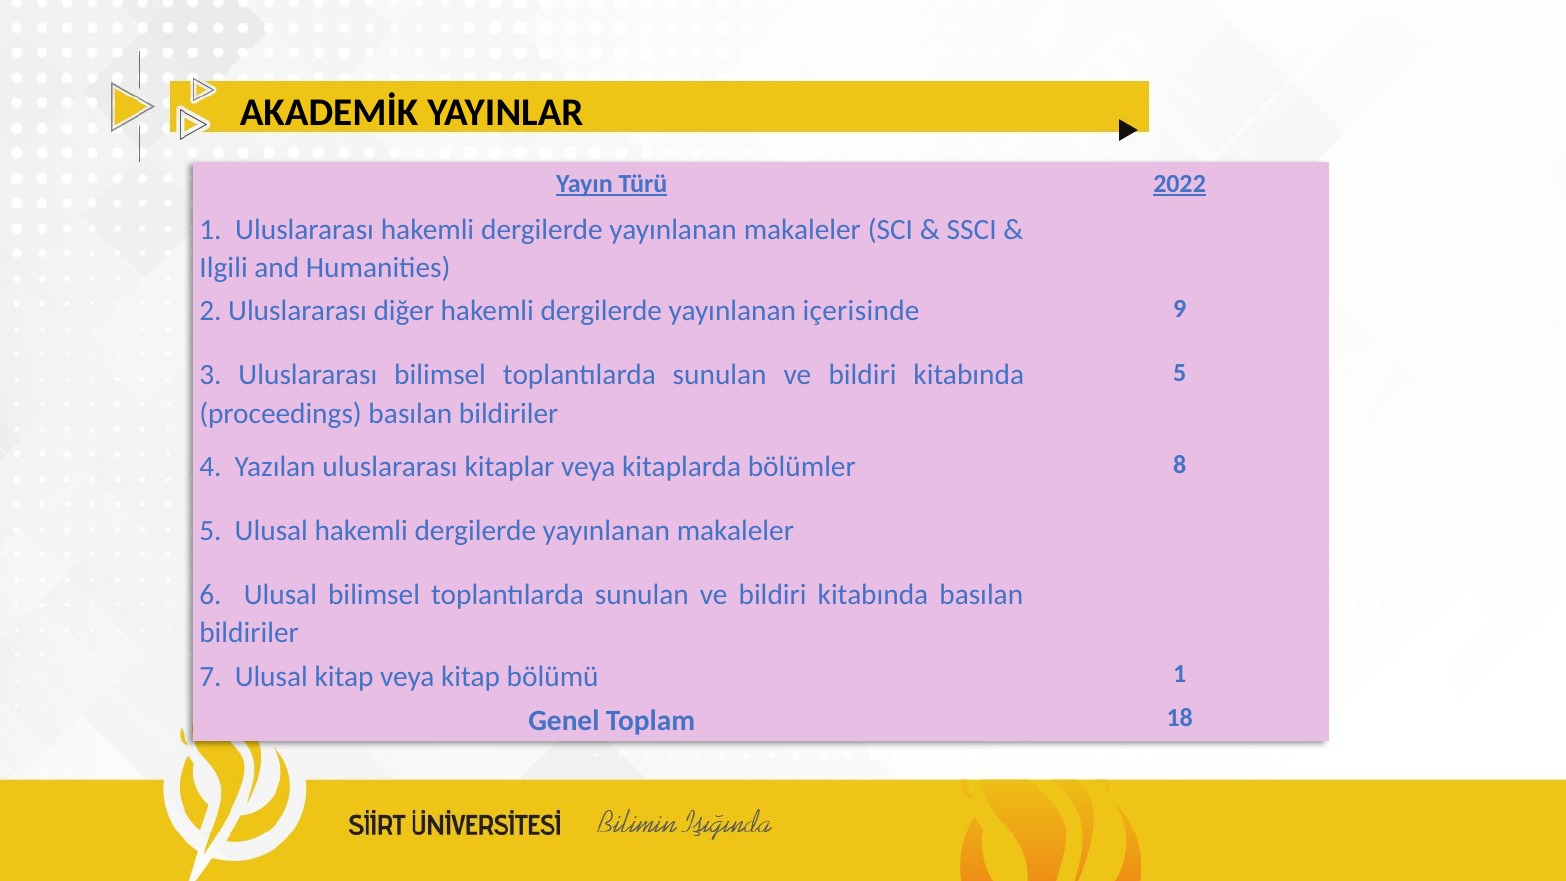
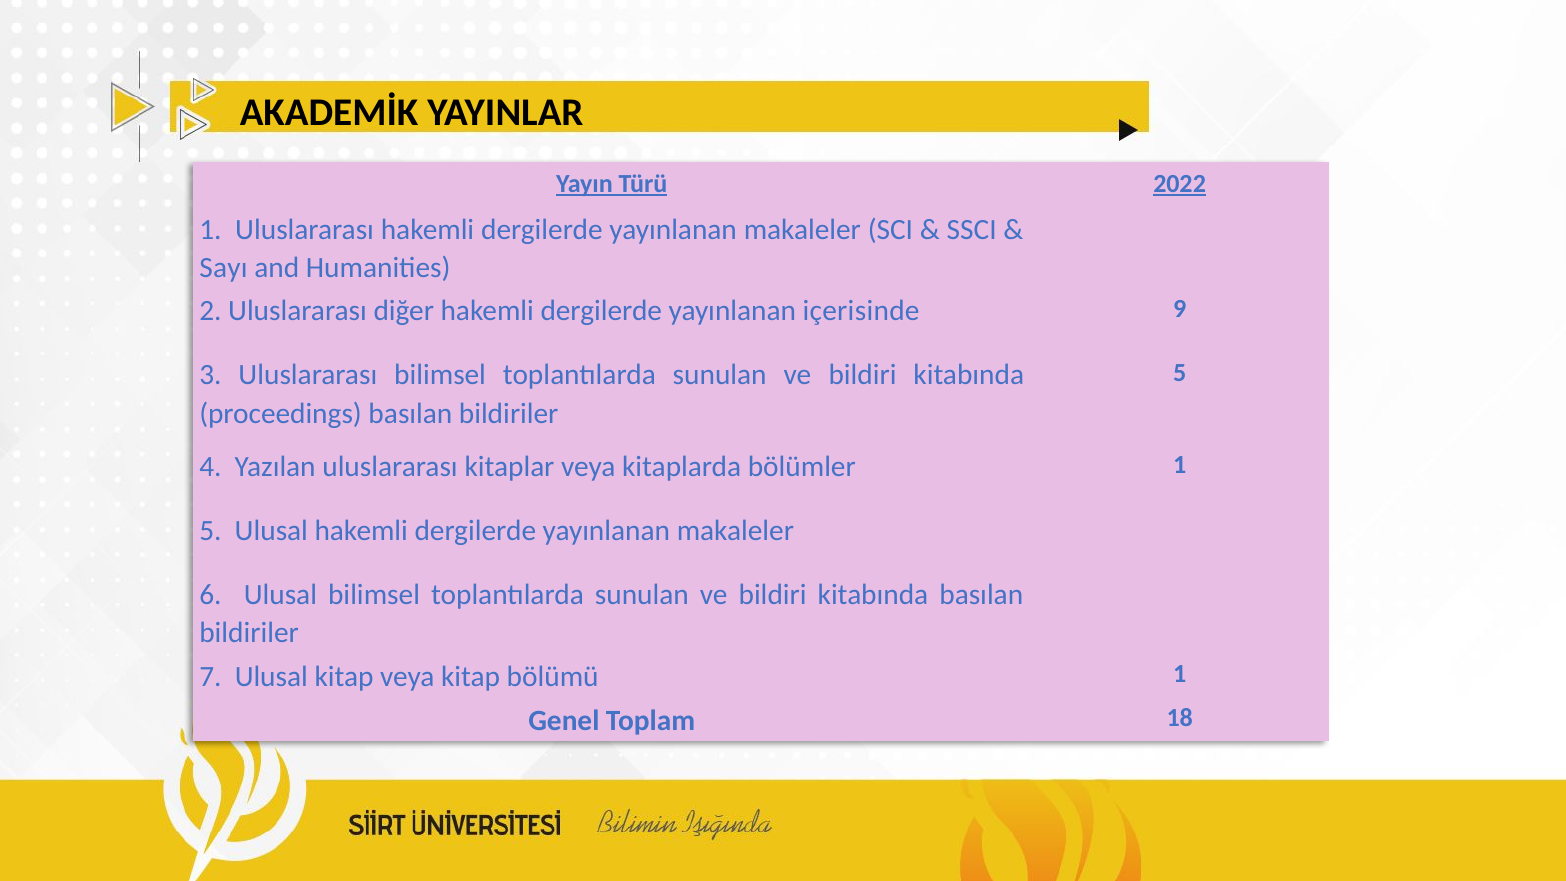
Ilgili: Ilgili -> Sayı (223, 268)
bölümler 8: 8 -> 1 (1180, 464)
